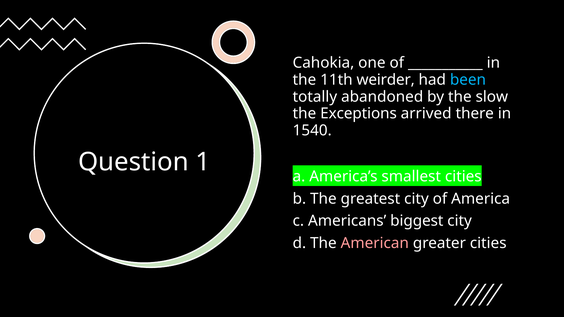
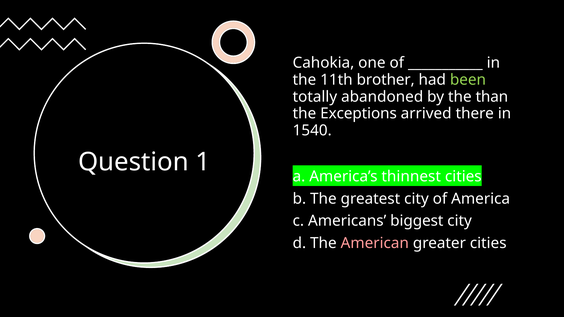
weirder: weirder -> brother (386, 80)
been colour: light blue -> light green (468, 80)
slow: slow -> than (492, 97)
smallest: smallest -> thinnest (411, 177)
